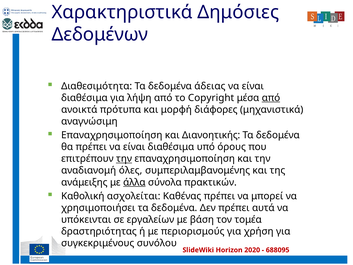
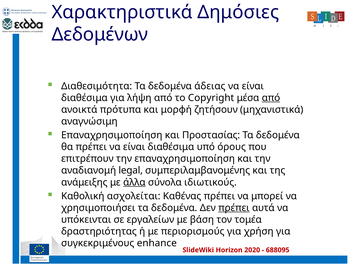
διάφορες: διάφορες -> ζητήσουν (216, 110)
Διανοητικής: Διανοητικής -> Προστασίας (211, 135)
την underline: present -> none (124, 159)
όλες: όλες -> legal (131, 170)
πρακτικών: πρακτικών -> ιδιωτικούς (210, 182)
πρέπει underline: none -> present (234, 208)
συνόλου: συνόλου -> enhance (157, 243)
